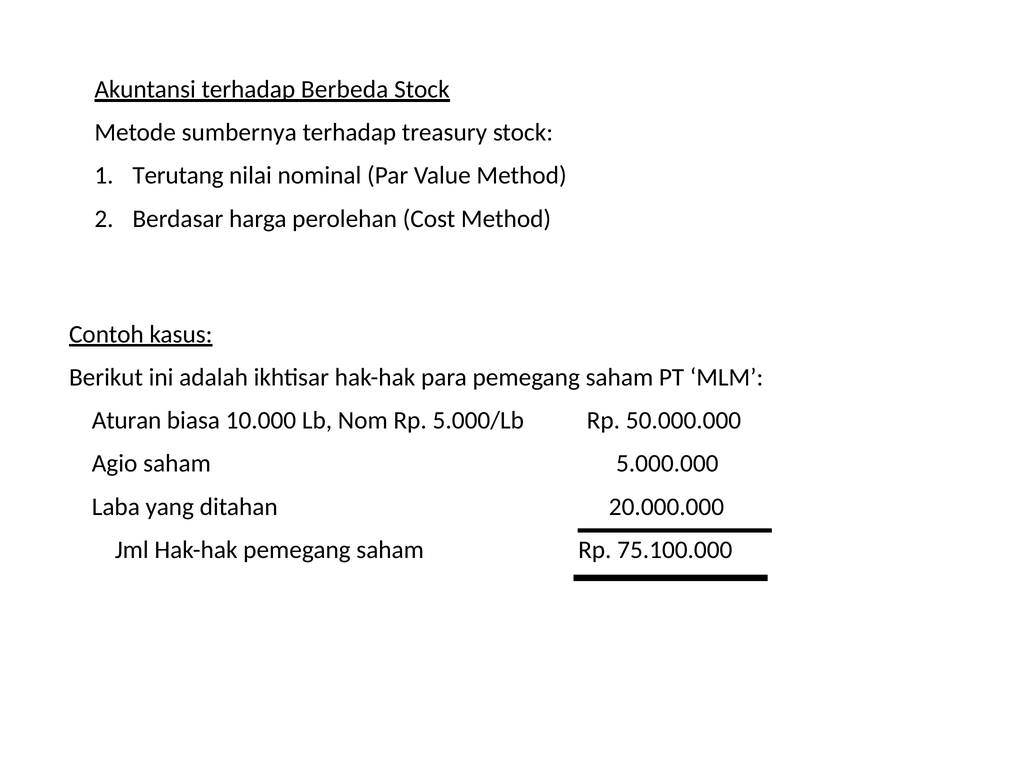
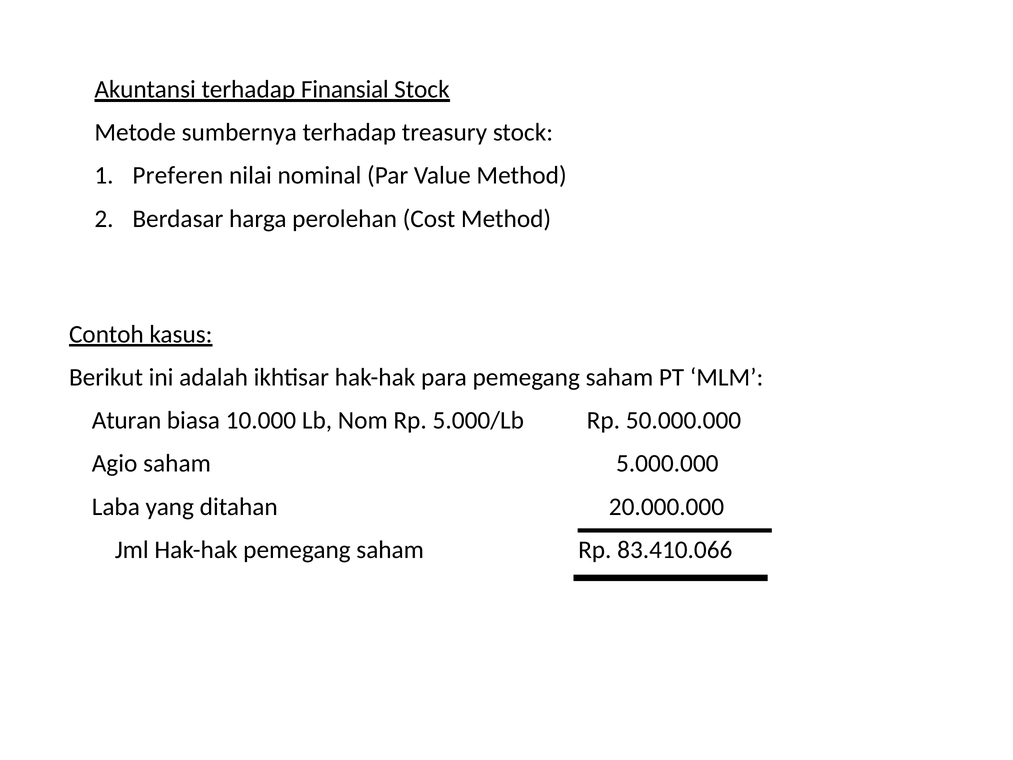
Berbeda: Berbeda -> Finansial (345, 89)
Terutang: Terutang -> Preferen (178, 176)
75.100.000: 75.100.000 -> 83.410.066 (675, 550)
